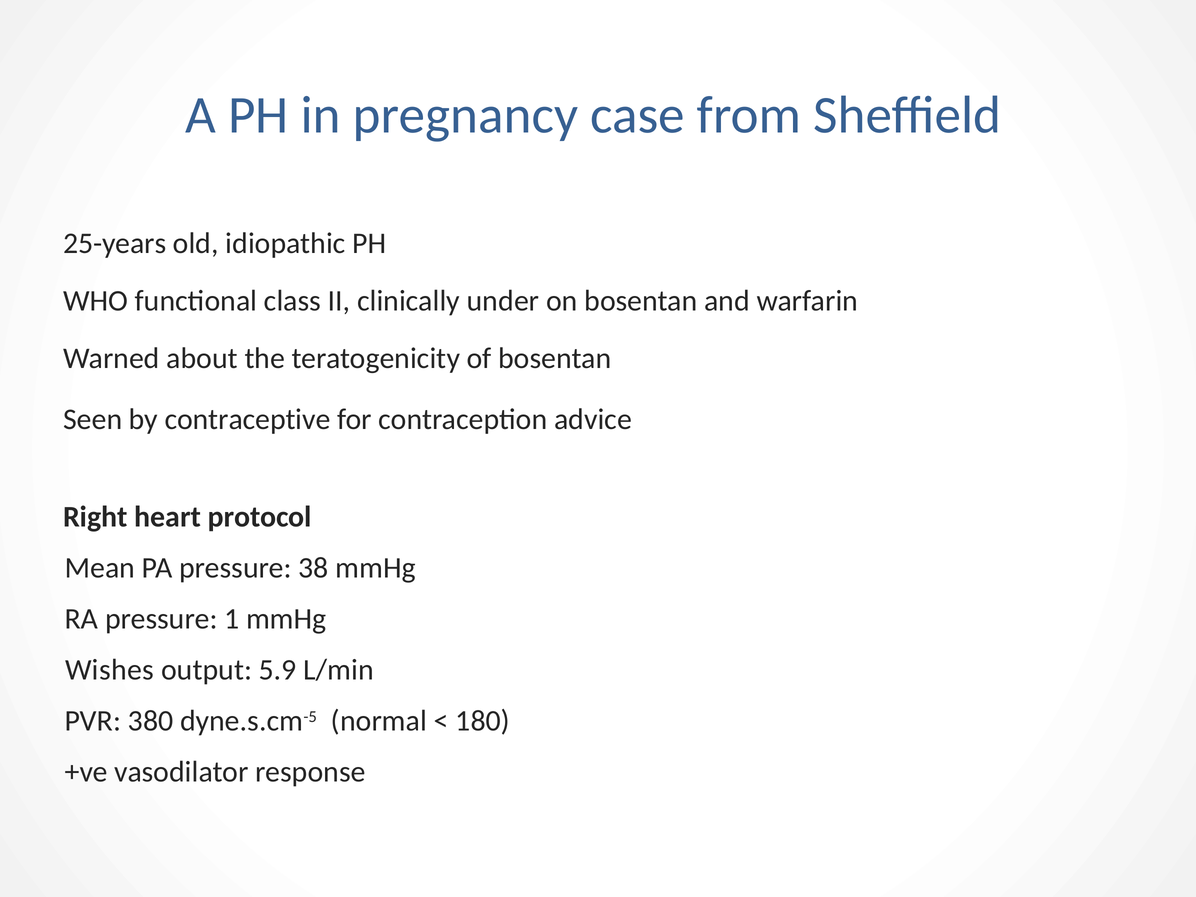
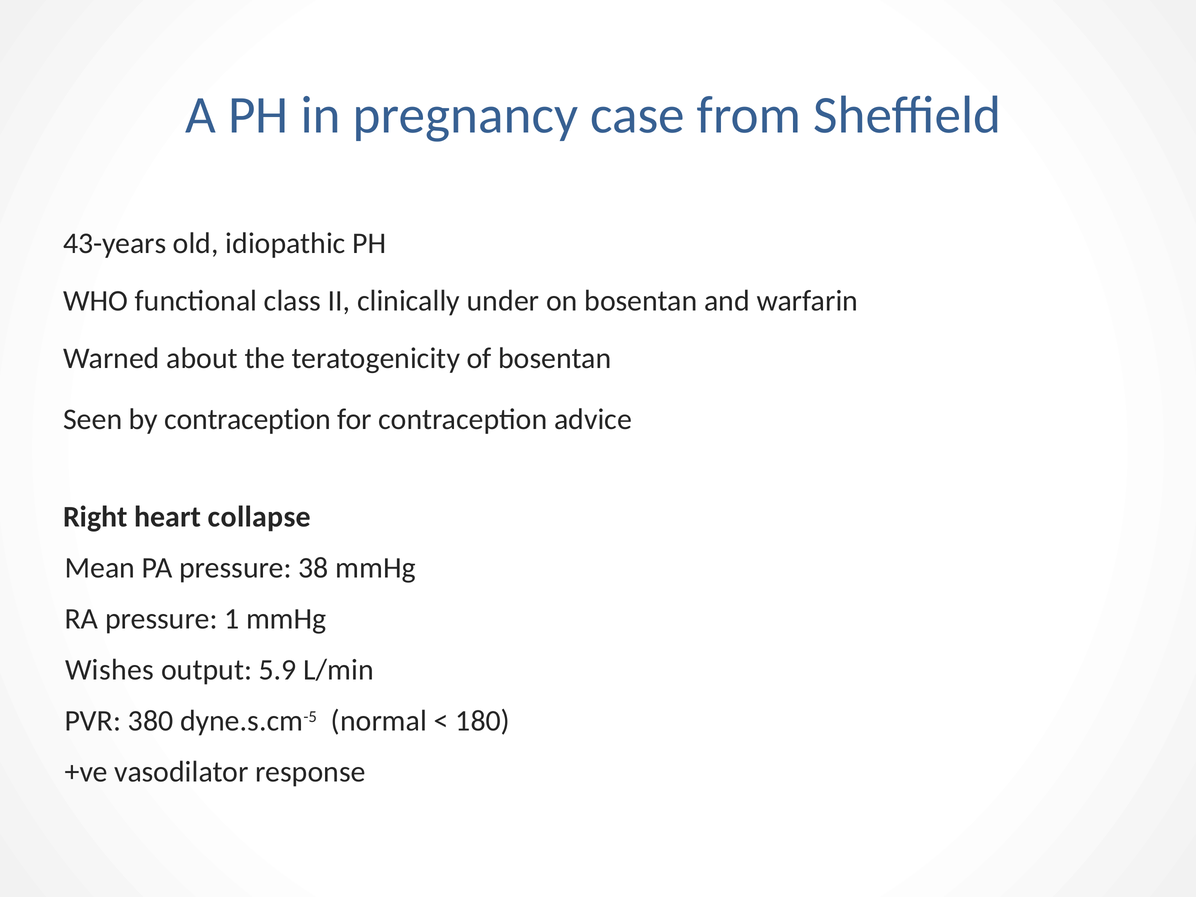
25-years: 25-years -> 43-years (115, 243)
by contraceptive: contraceptive -> contraception (248, 419)
protocol: protocol -> collapse (259, 517)
